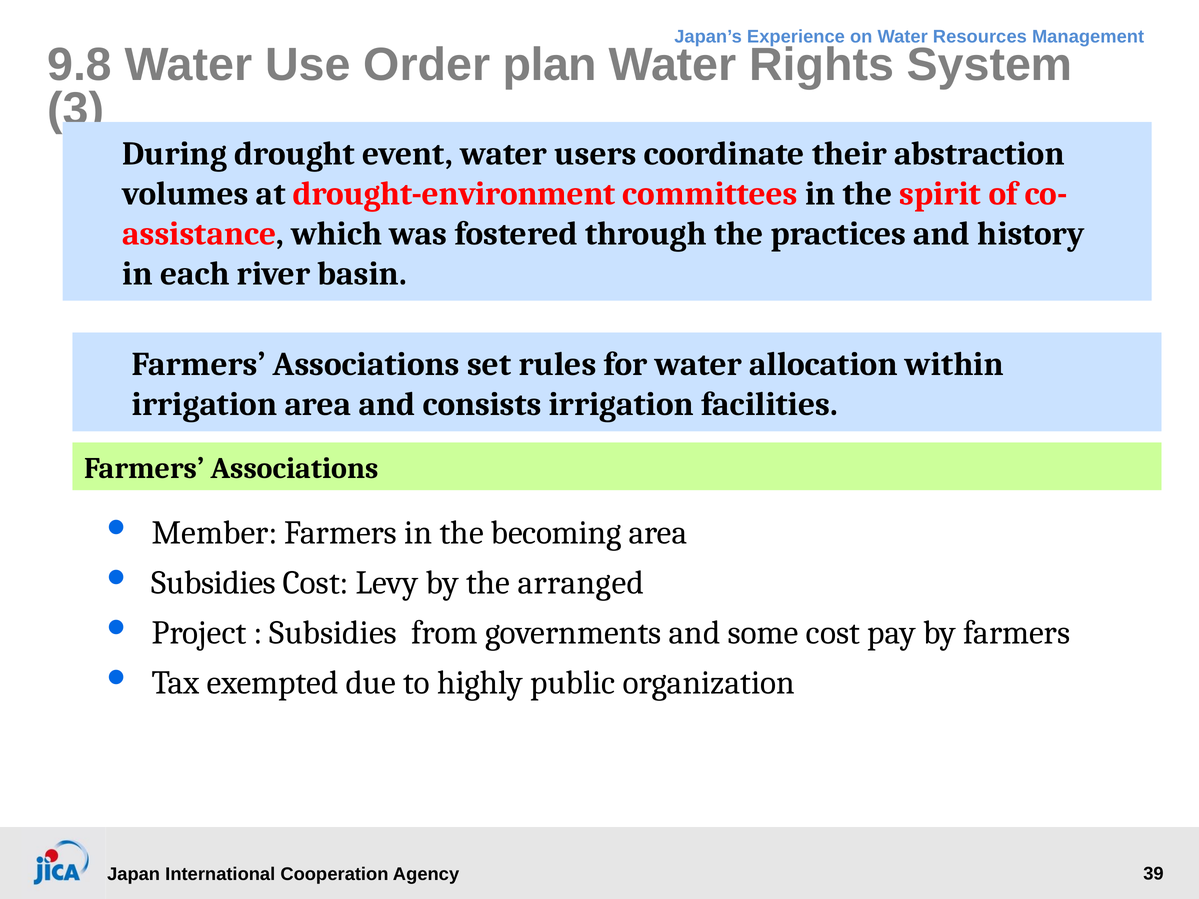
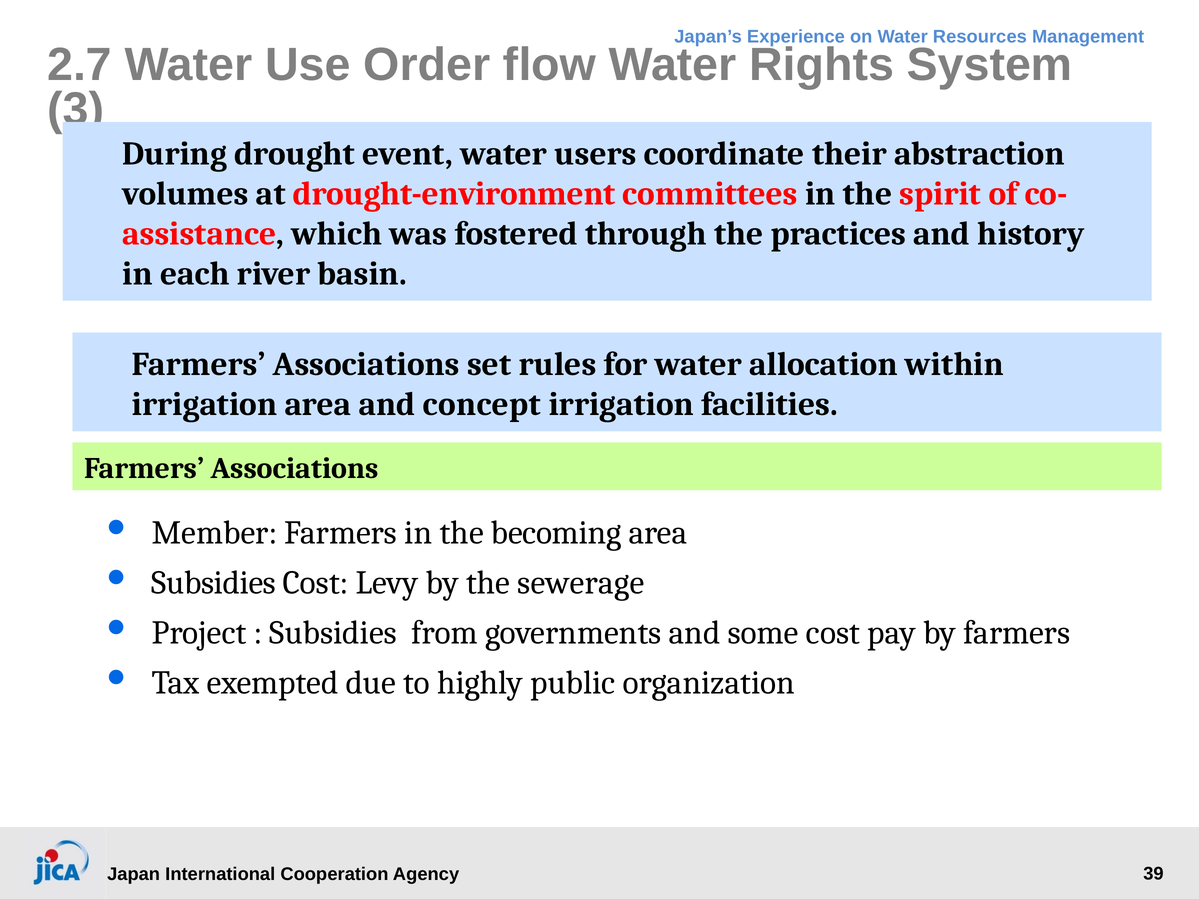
9.8: 9.8 -> 2.7 (80, 65)
plan: plan -> flow (550, 65)
consists: consists -> concept (482, 404)
arranged: arranged -> sewerage (581, 583)
